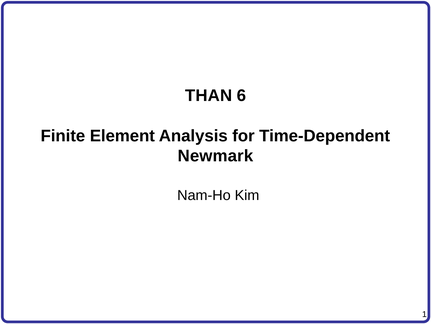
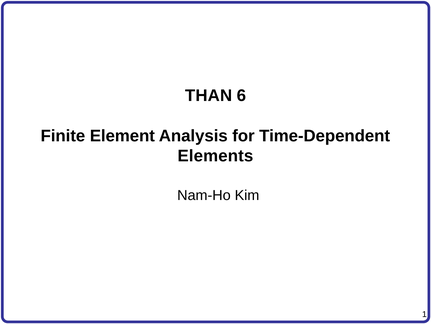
Newmark: Newmark -> Elements (215, 156)
